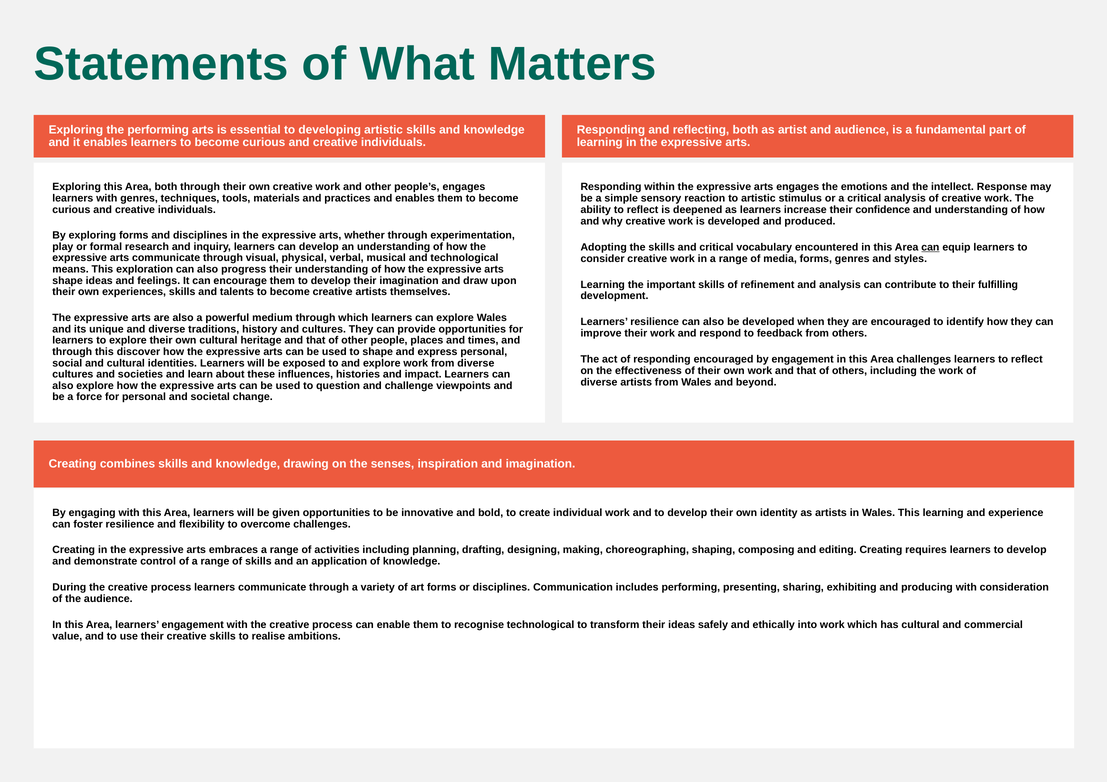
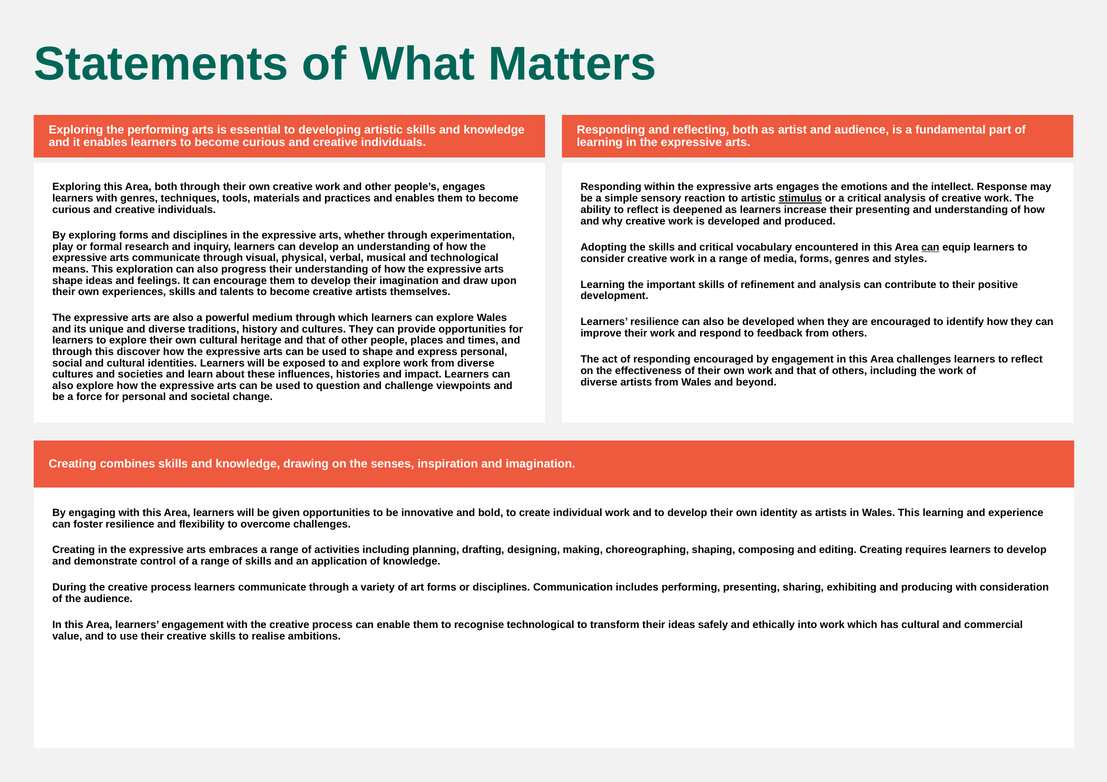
stimulus underline: none -> present (800, 199)
their confidence: confidence -> presenting (883, 210)
fulfilling: fulfilling -> positive (998, 285)
